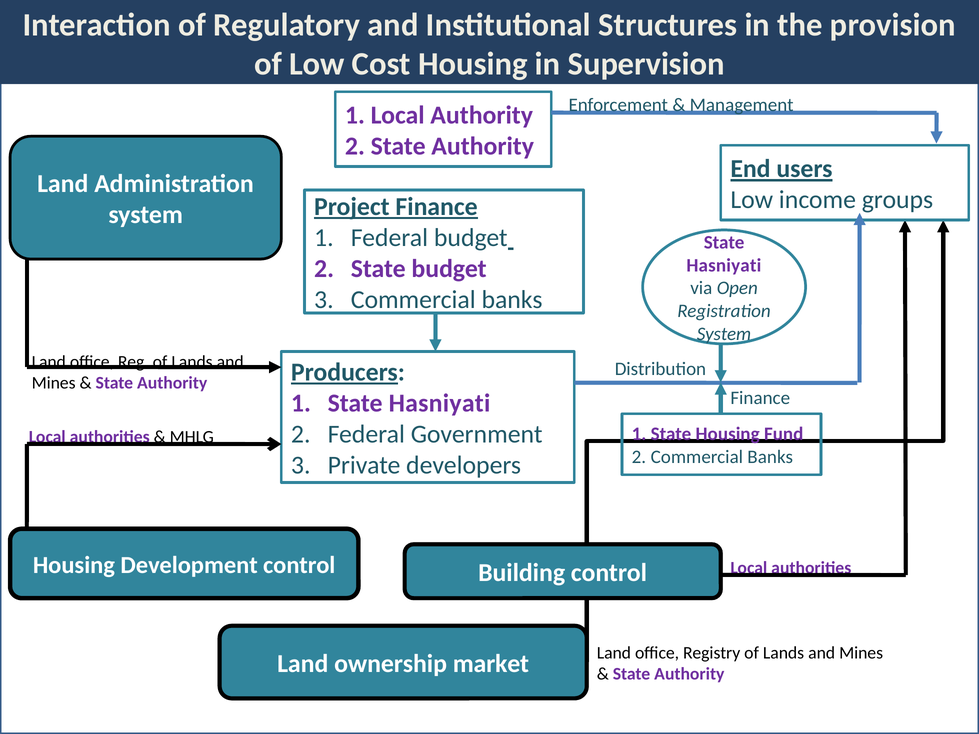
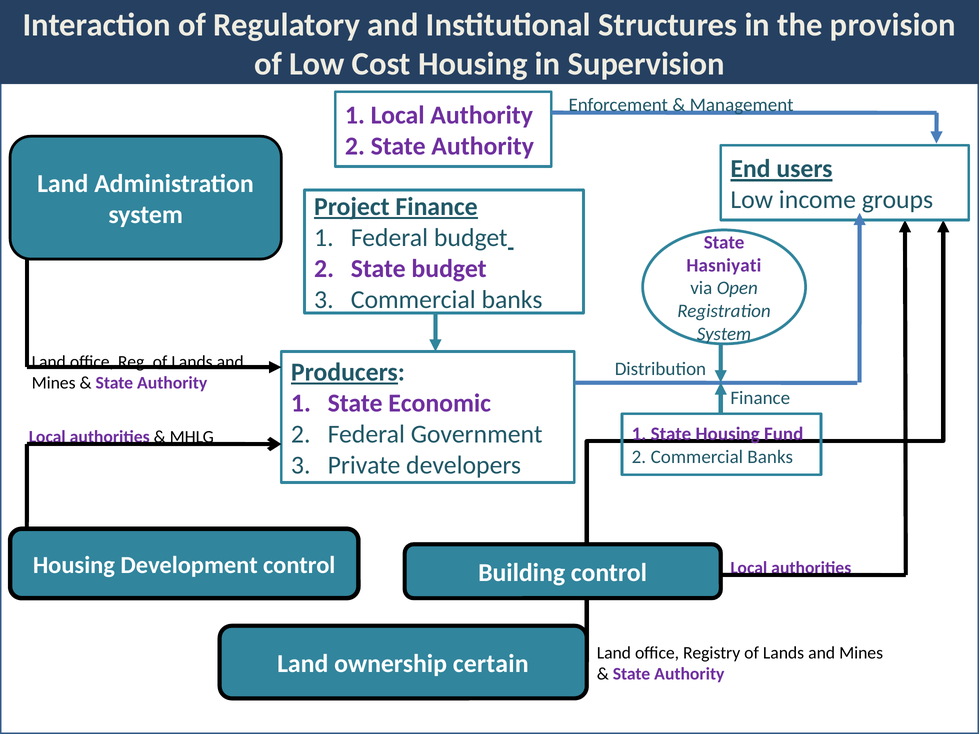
1 State Hasniyati: Hasniyati -> Economic (440, 404)
market: market -> certain (491, 664)
